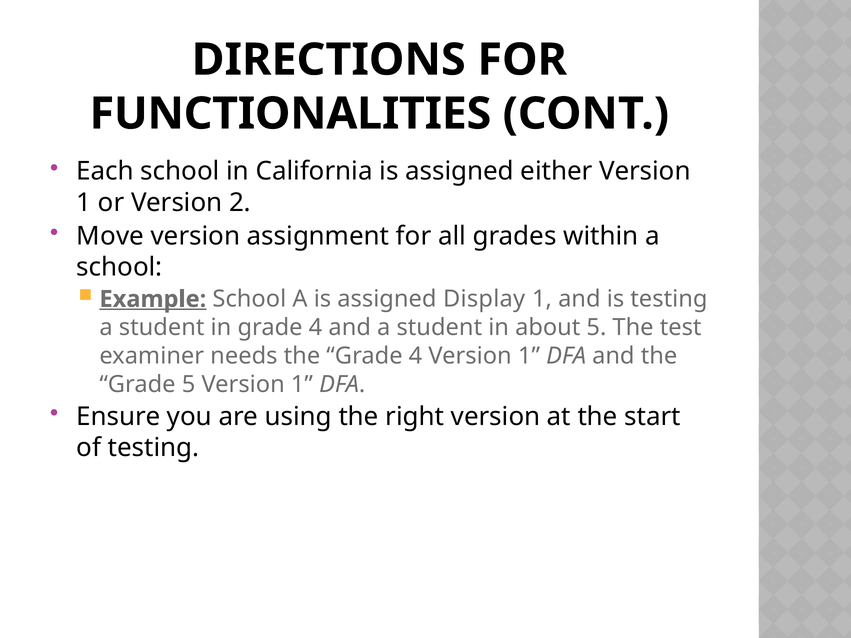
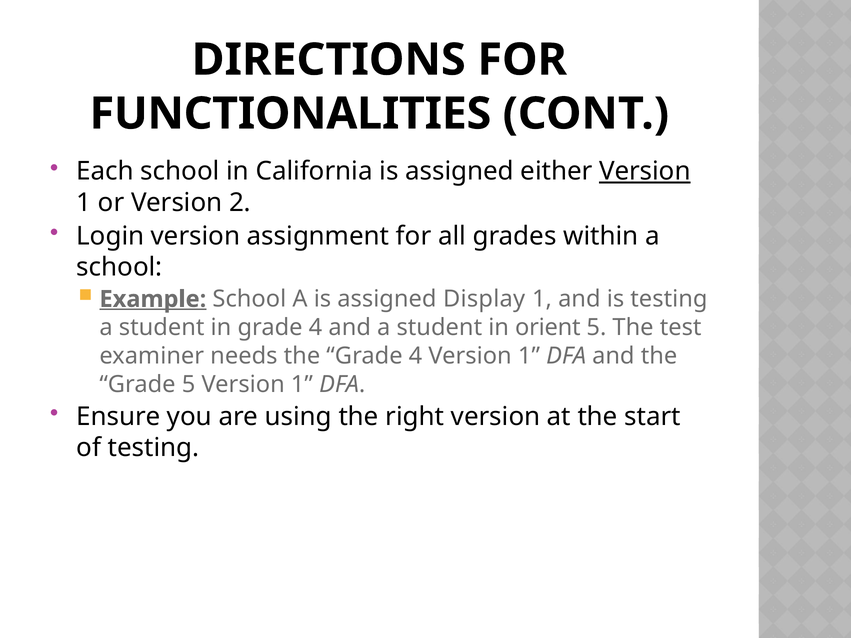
Version underline: none -> present (645, 171)
Move: Move -> Login (110, 236)
about: about -> orient (548, 328)
